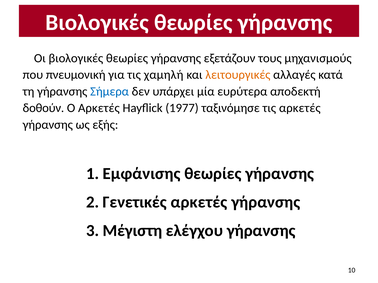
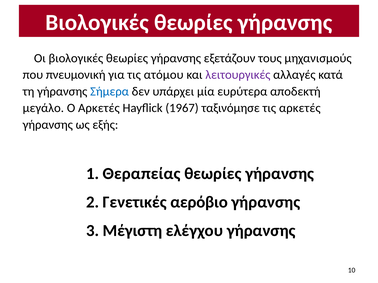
χαμηλή: χαμηλή -> ατόμου (164, 75)
λειτουργικές colour: orange -> purple (238, 75)
δοθούν: δοθούν -> μεγάλο (43, 108)
1977: 1977 -> 1967 (182, 108)
Εμφάνισης: Εμφάνισης -> Θεραπείας (142, 174)
Γενετικές αρκετές: αρκετές -> αερόβιο (199, 202)
